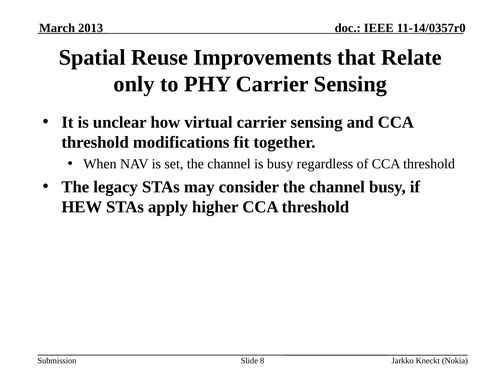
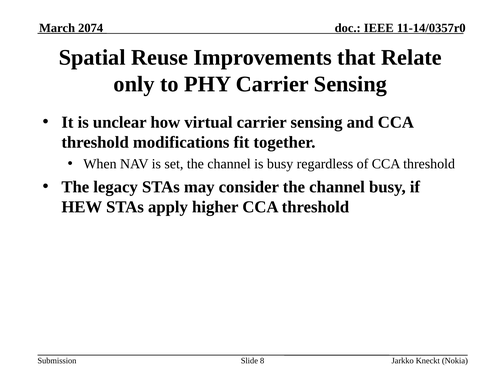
2013: 2013 -> 2074 (91, 28)
